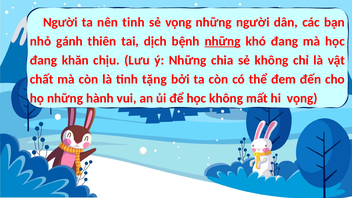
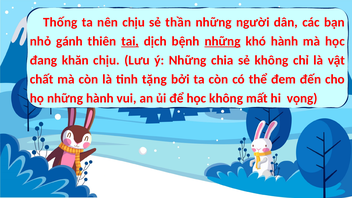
Người: Người -> Thống (60, 22)
nên tinh: tinh -> chịu (134, 22)
sẻ vọng: vọng -> thần (178, 22)
tai underline: none -> present (130, 41)
khó đang: đang -> hành (284, 41)
